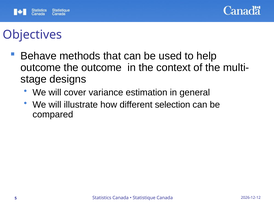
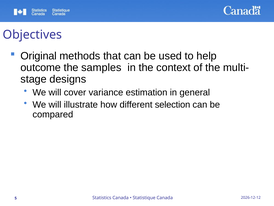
Behave: Behave -> Original (39, 56)
the outcome: outcome -> samples (101, 67)
